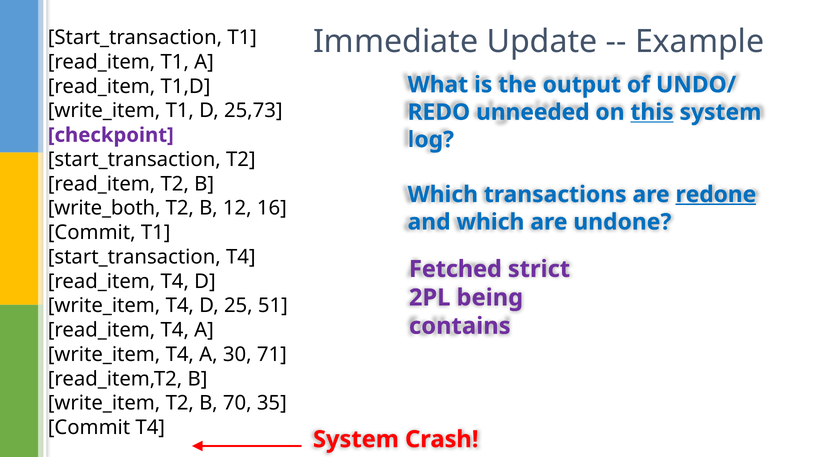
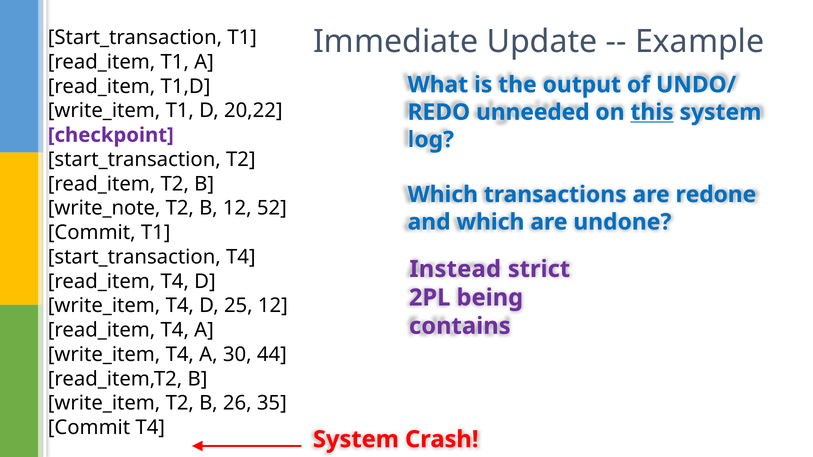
25,73: 25,73 -> 20,22 (253, 111)
redone underline: present -> none (716, 195)
write_both: write_both -> write_note (104, 208)
16: 16 -> 52 (272, 208)
Fetched: Fetched -> Instead (455, 269)
25 51: 51 -> 12 (273, 306)
71: 71 -> 44 (272, 355)
70: 70 -> 26 (237, 404)
